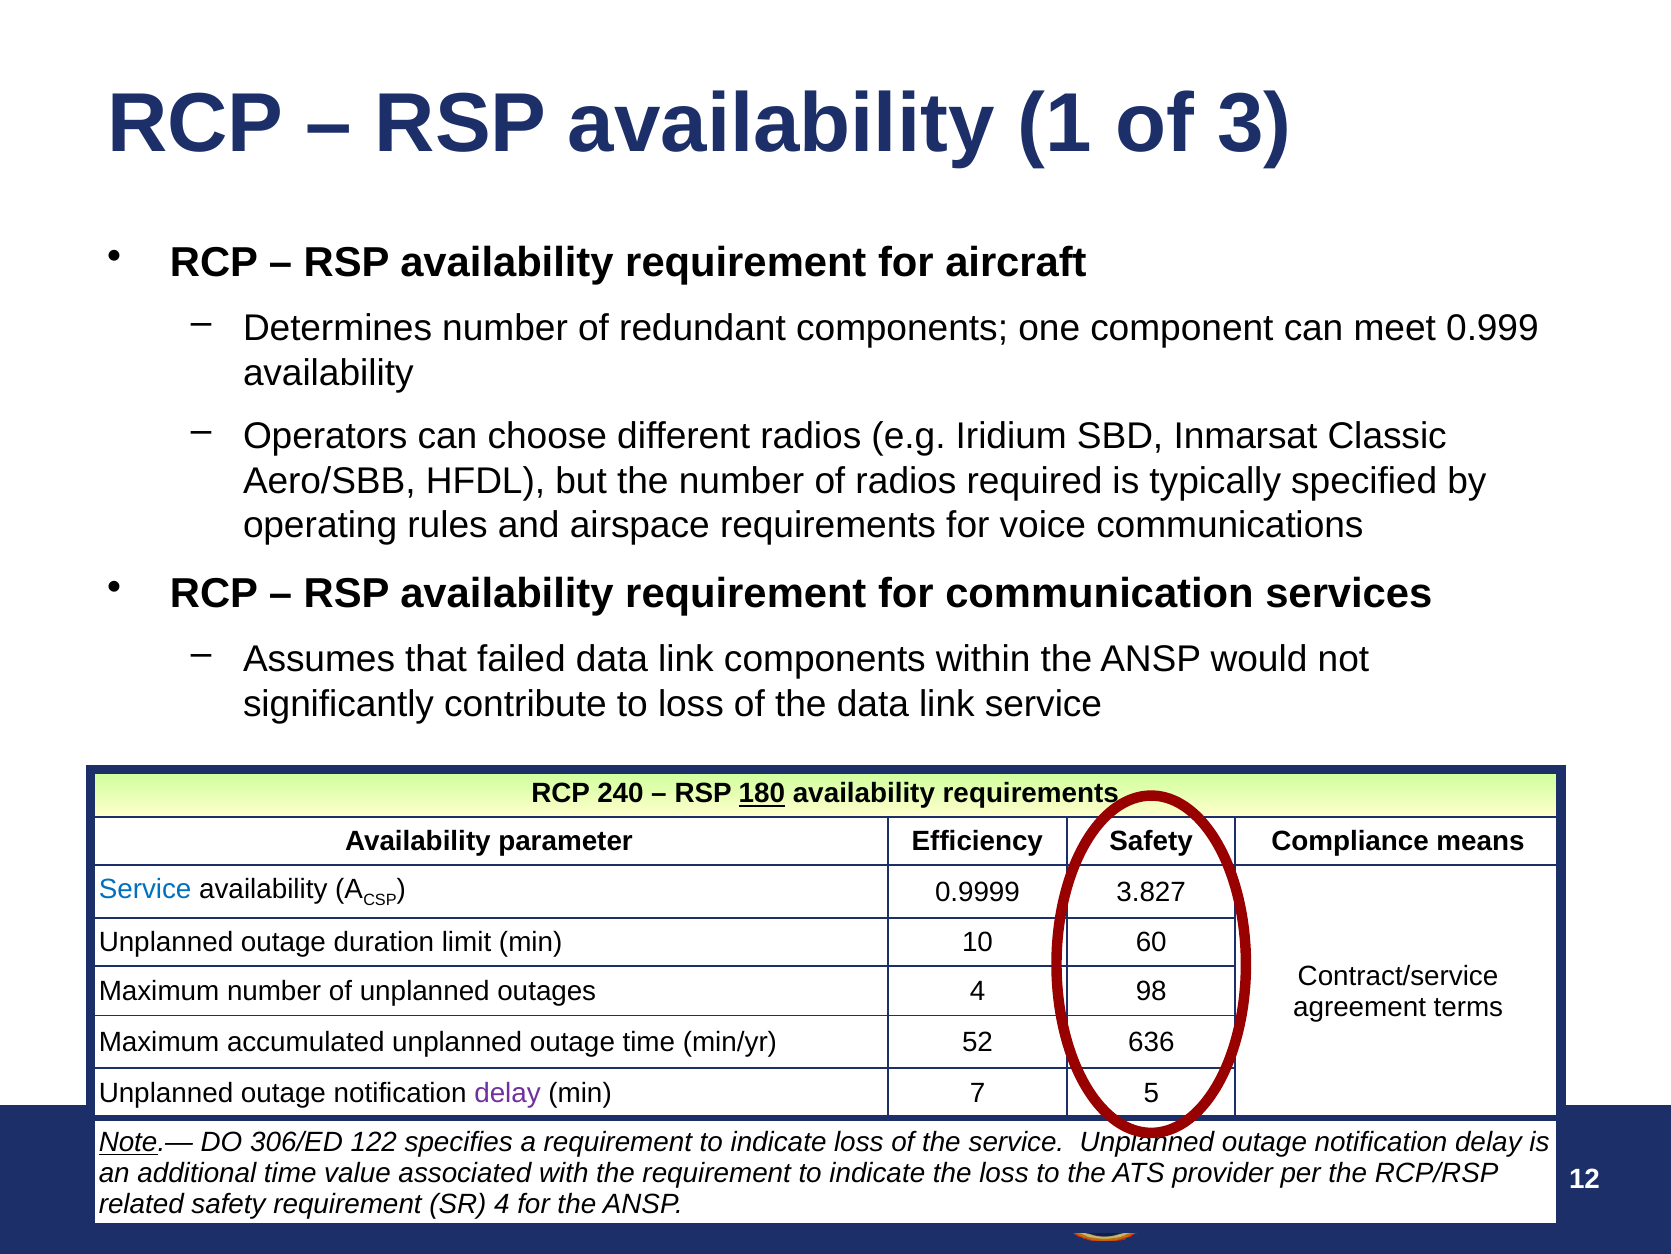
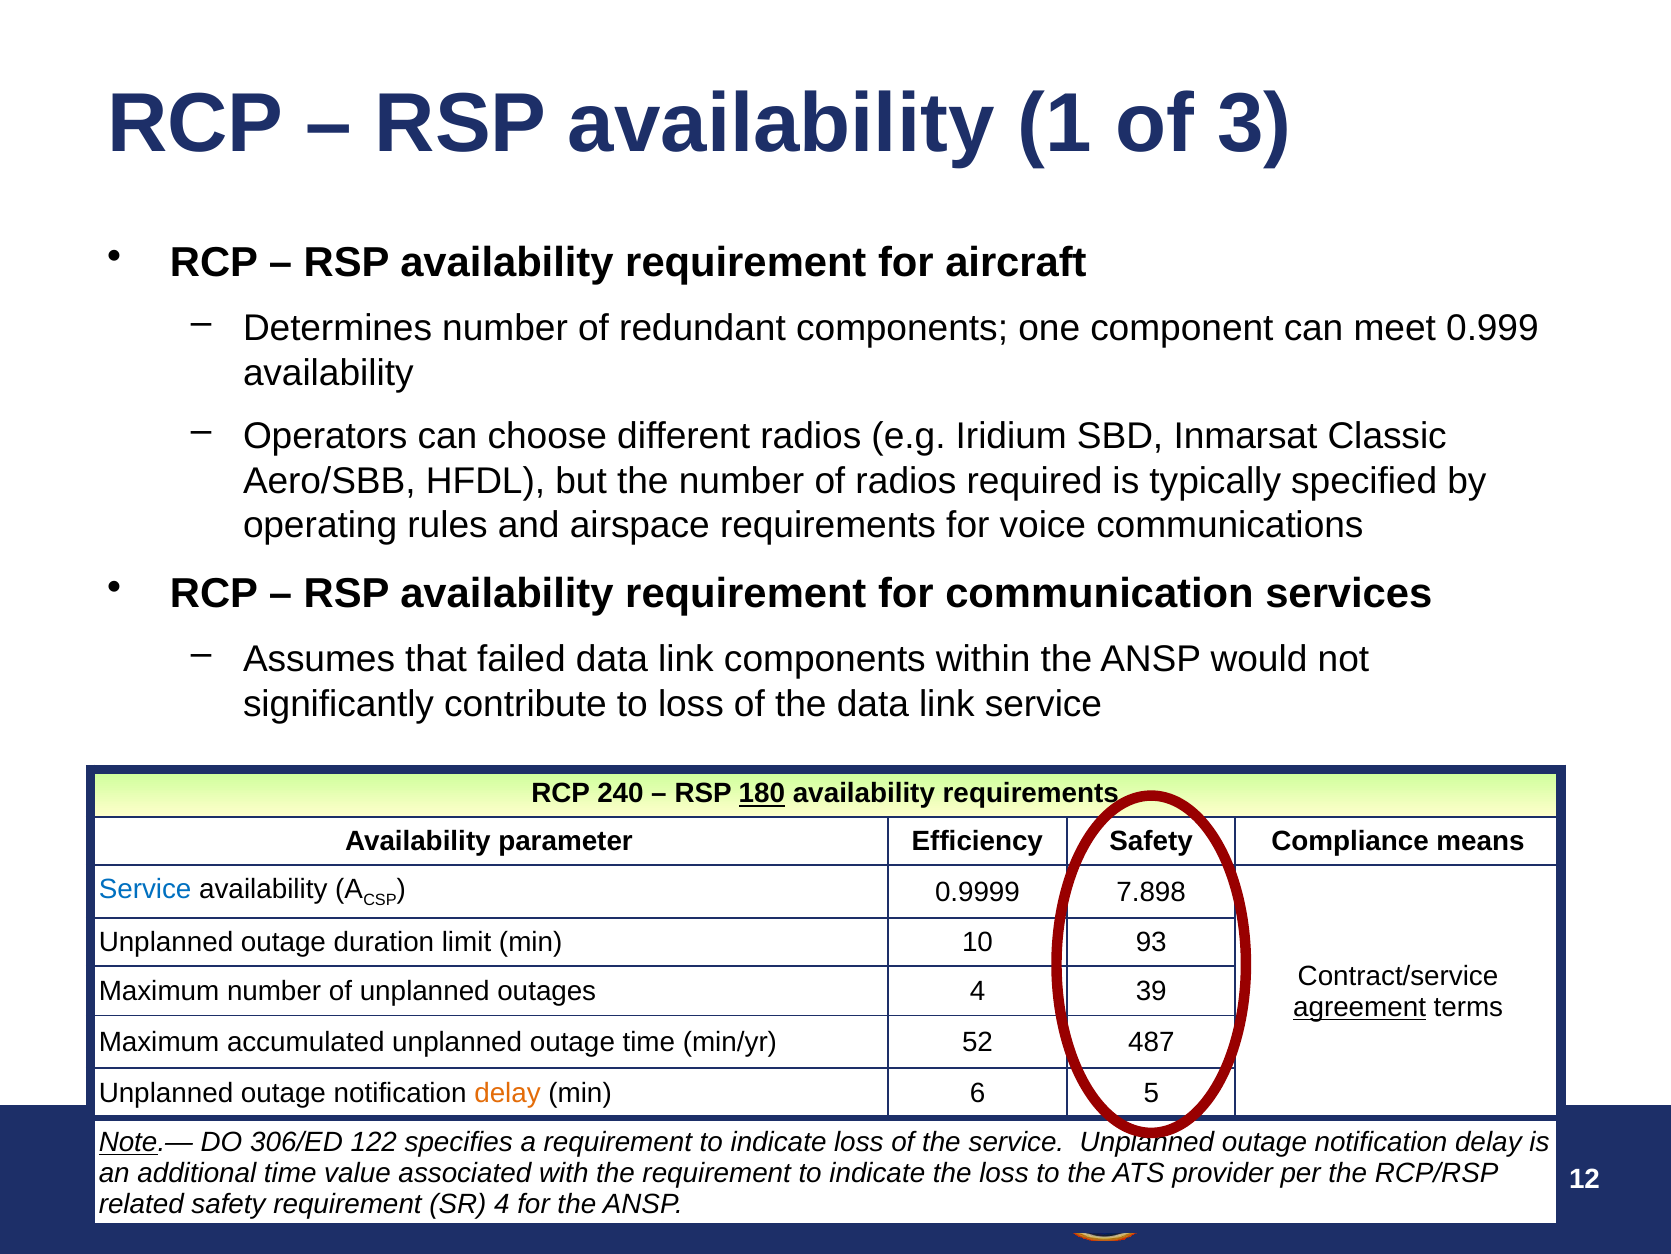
3.827: 3.827 -> 7.898 (1151, 891)
60: 60 -> 93 (1151, 942)
98: 98 -> 39 (1151, 991)
agreement underline: none -> present (1360, 1007)
636: 636 -> 487 (1151, 1042)
delay colour: purple -> orange (508, 1093)
7: 7 -> 6 (978, 1093)
